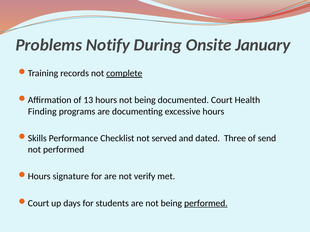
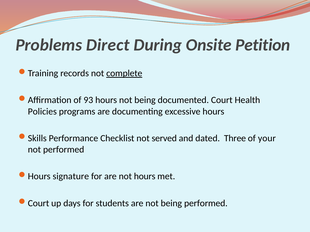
Notify: Notify -> Direct (108, 45)
January: January -> Petition (263, 45)
13: 13 -> 93 (88, 100)
Finding: Finding -> Policies (42, 112)
send: send -> your (267, 139)
not verify: verify -> hours (145, 177)
performed underline: present -> none (206, 204)
